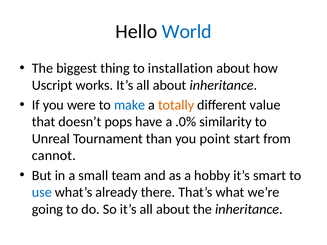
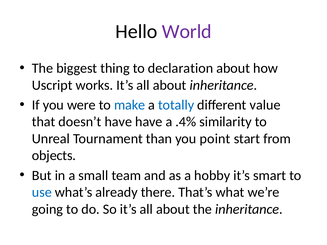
World colour: blue -> purple (187, 32)
installation: installation -> declaration (181, 68)
totally colour: orange -> blue (176, 105)
doesn’t pops: pops -> have (118, 122)
.0%: .0% -> .4% (186, 122)
cannot: cannot -> objects (54, 156)
